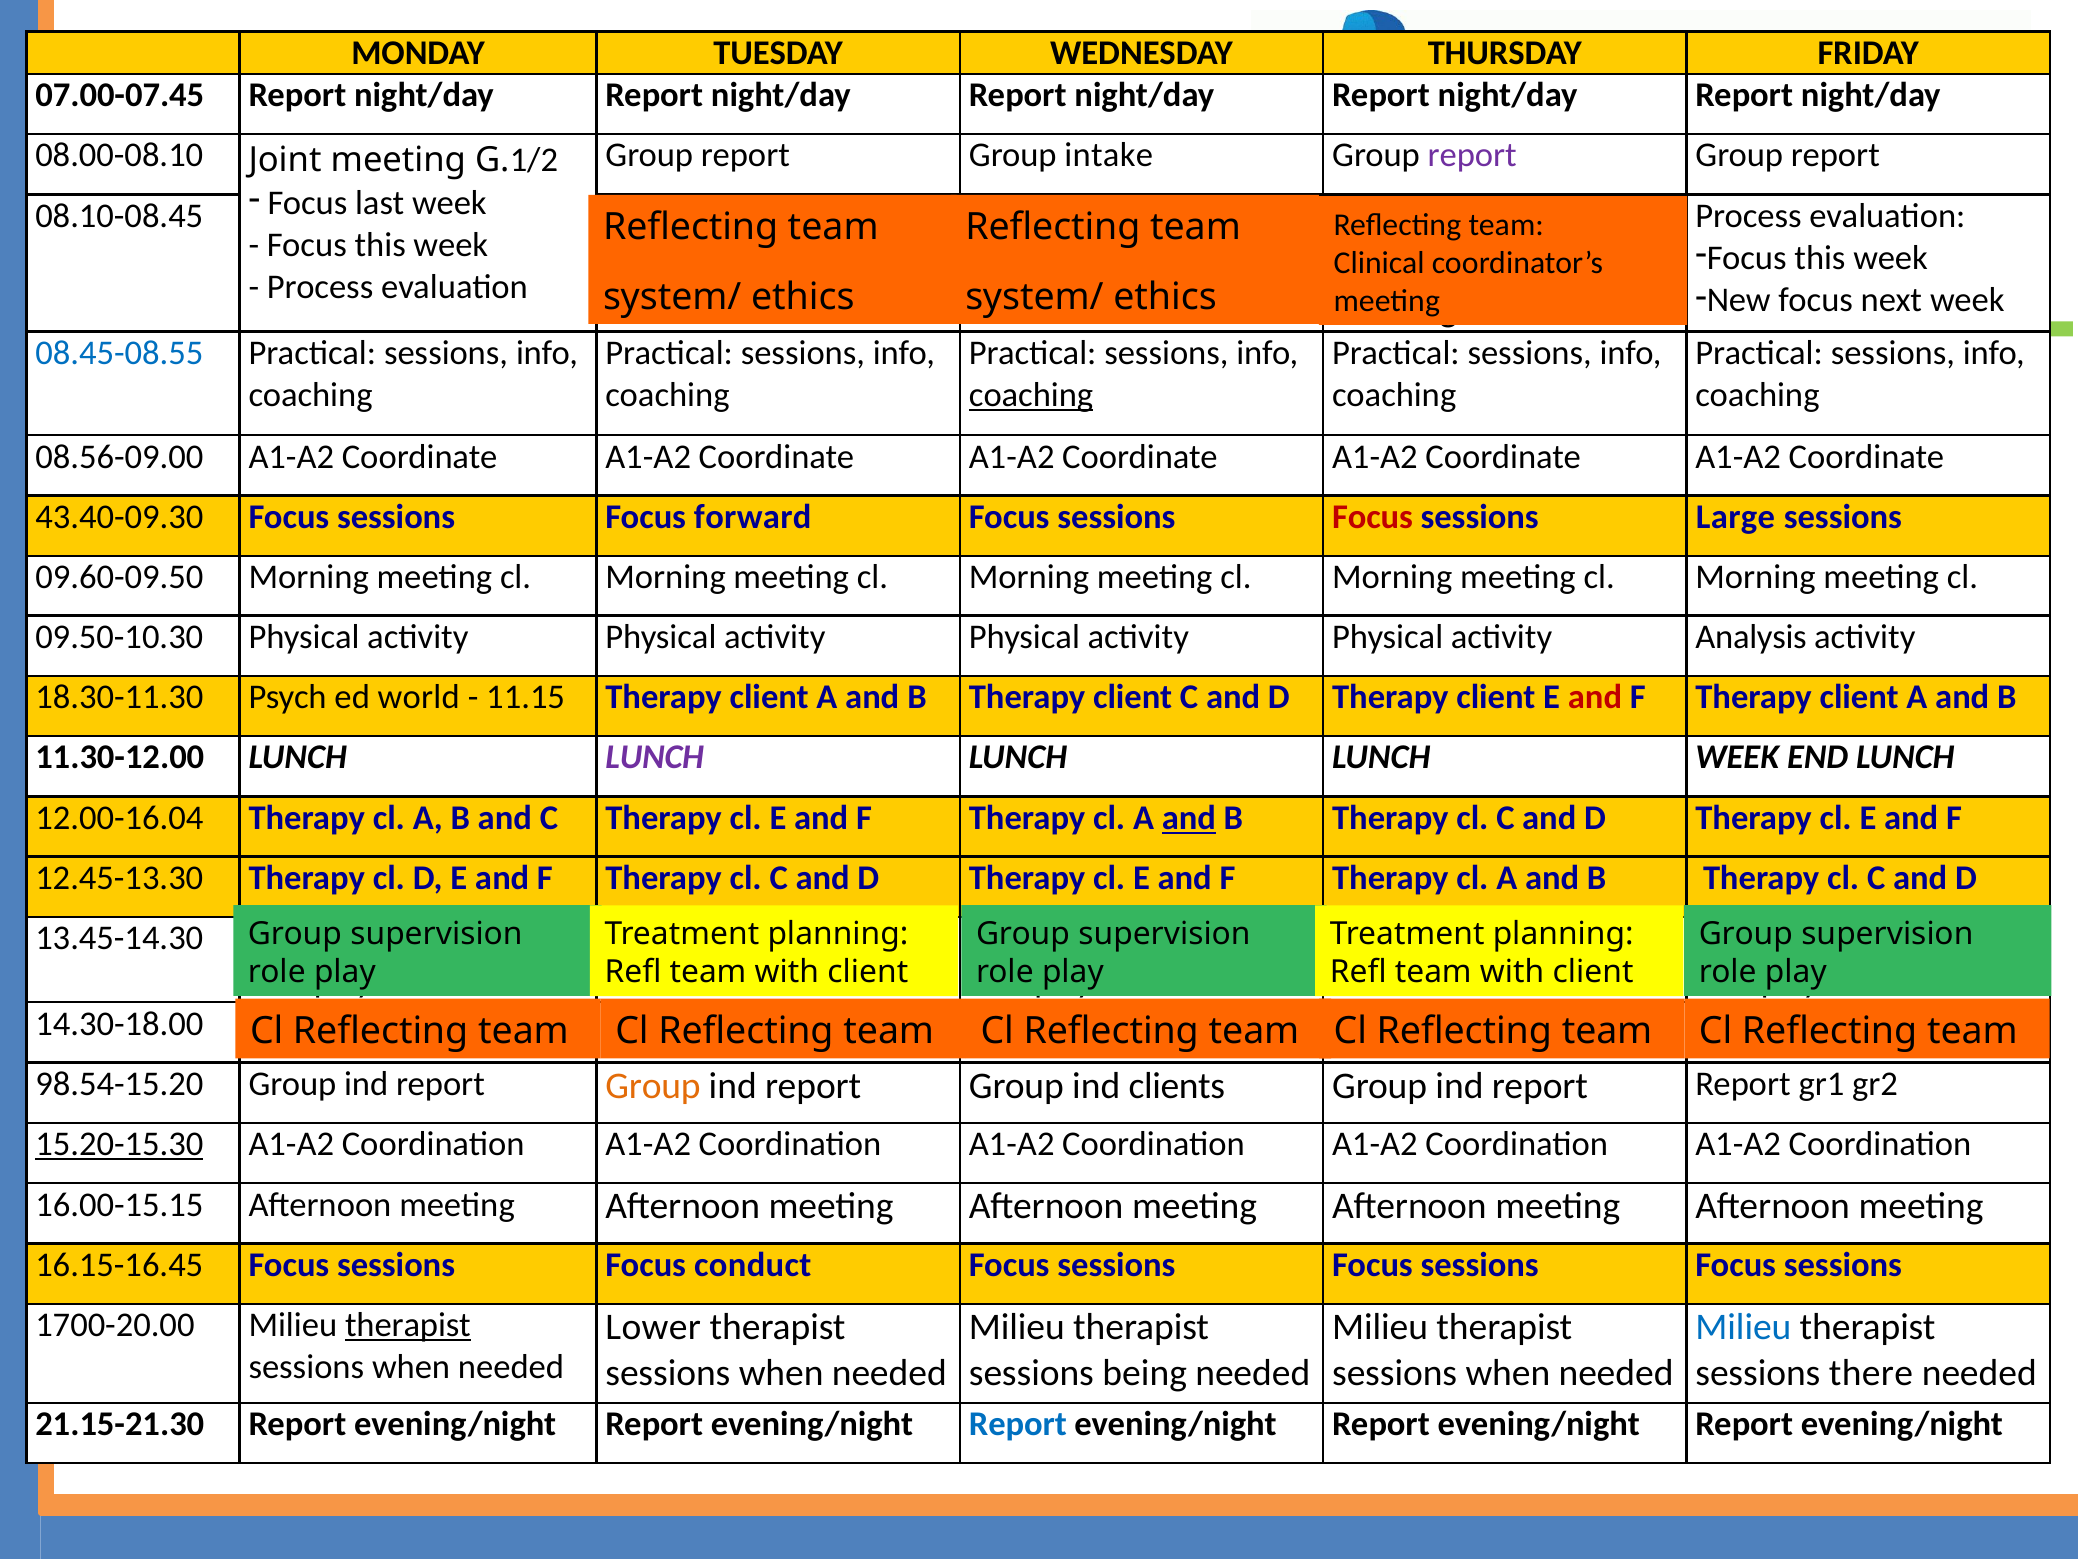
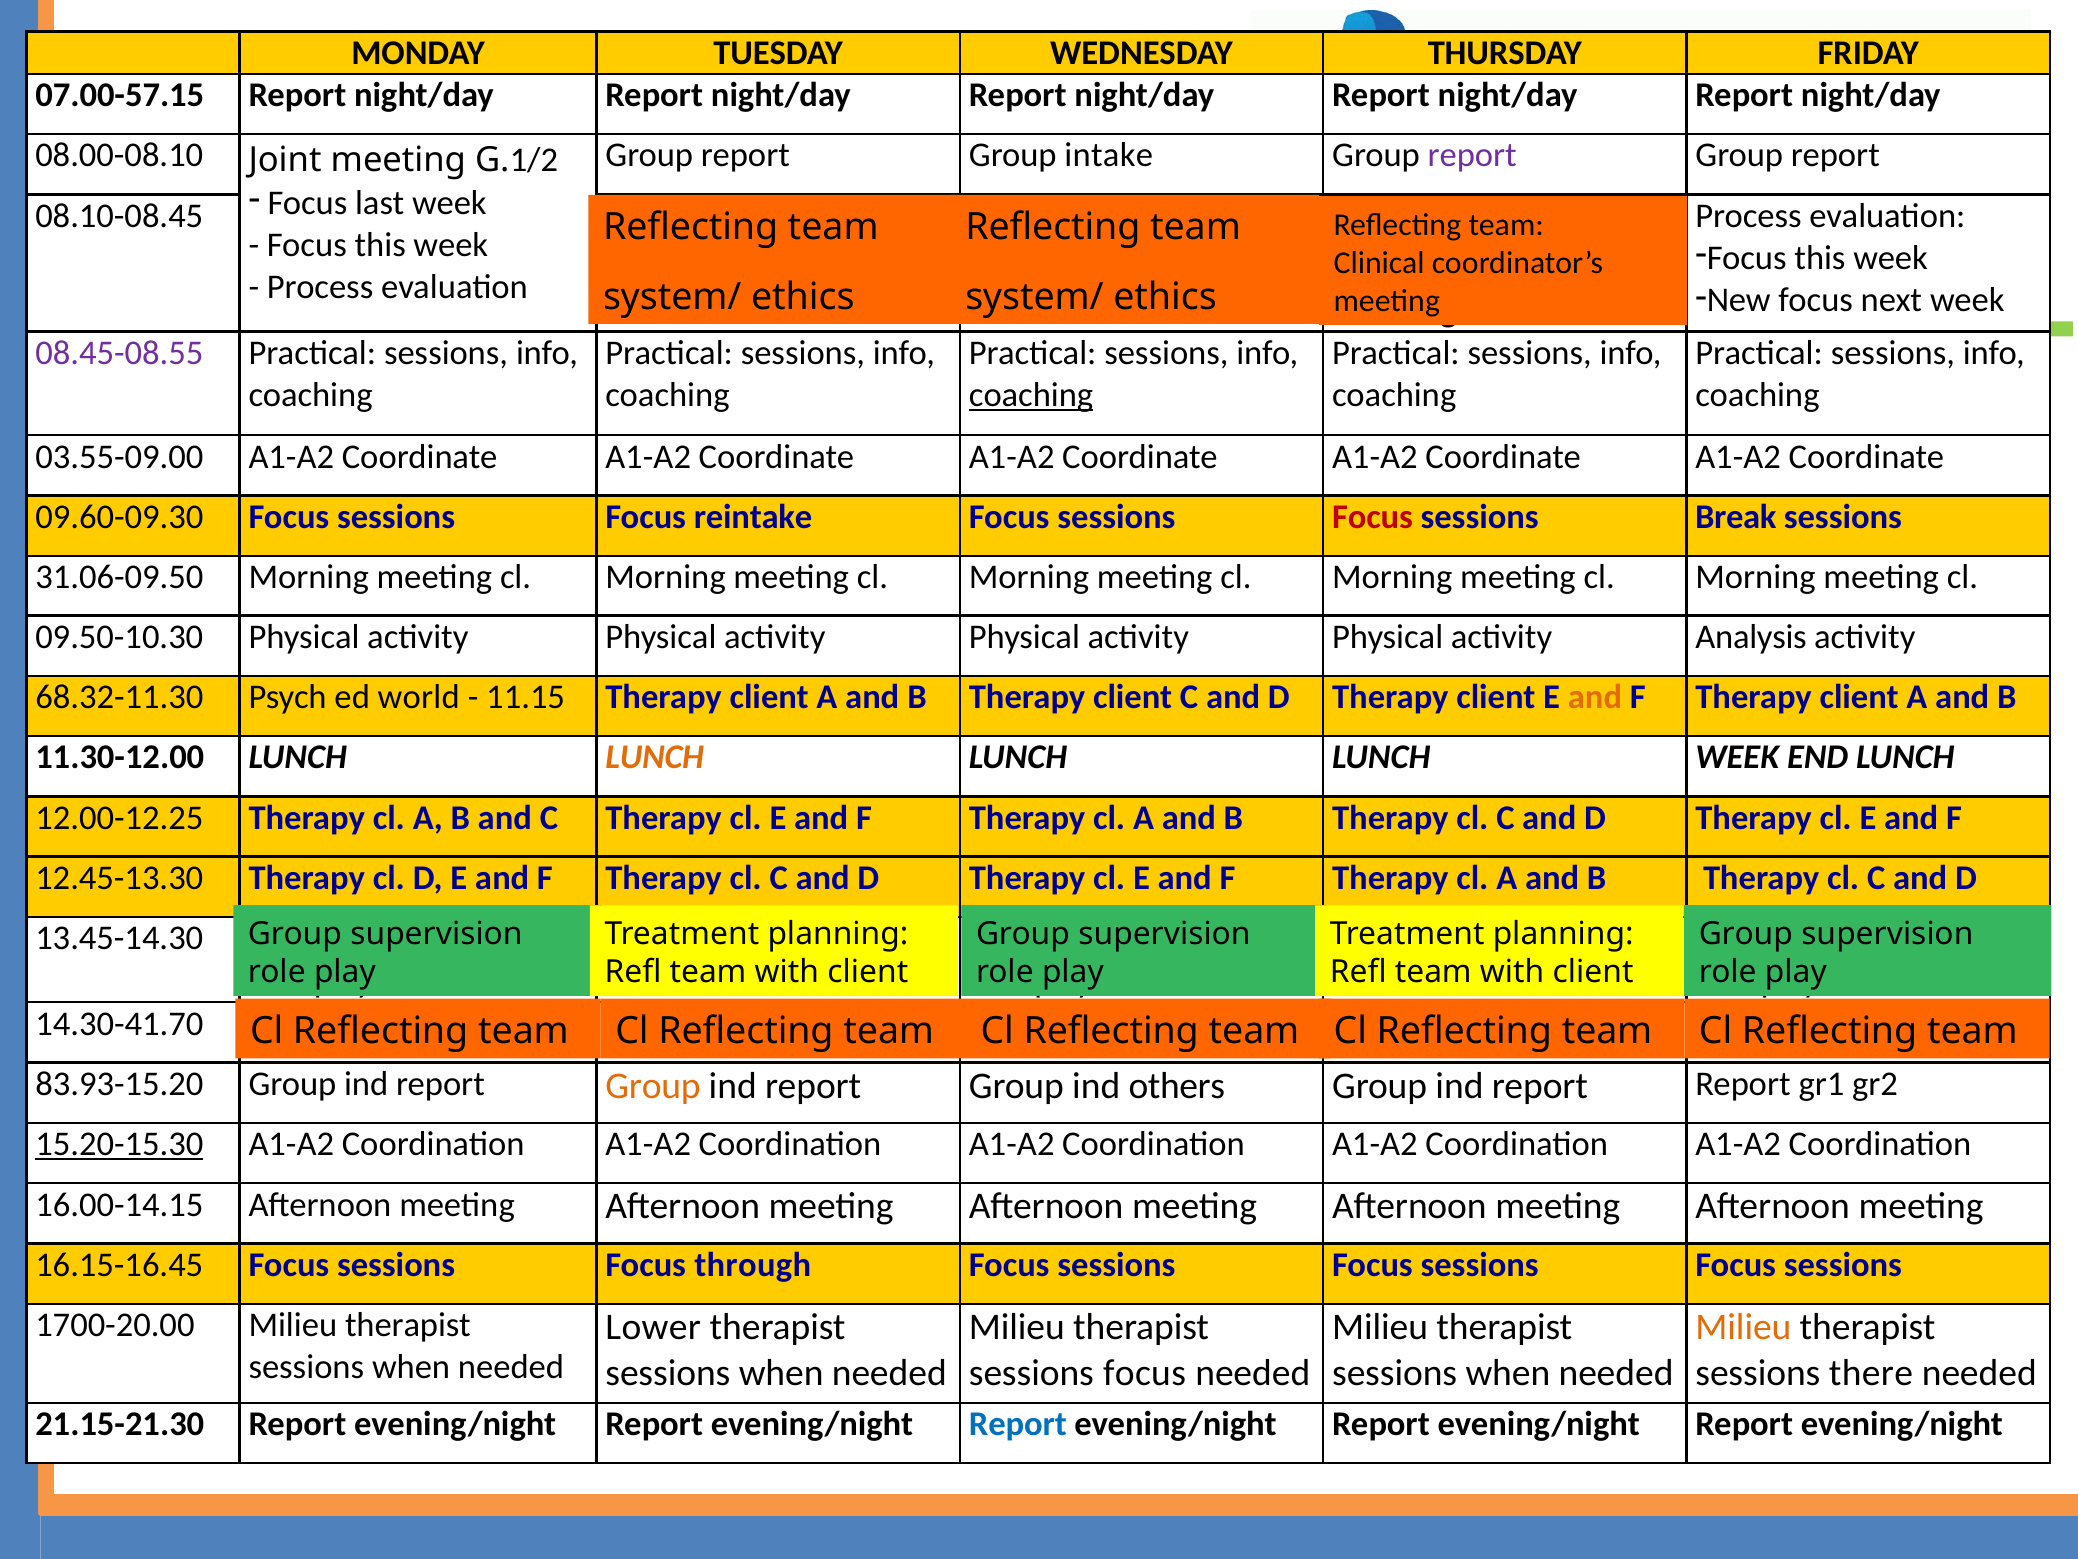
07.00-07.45: 07.00-07.45 -> 07.00-57.15 (120, 95)
08.45-08.55 colour: blue -> purple (119, 353)
08.56-09.00: 08.56-09.00 -> 03.55-09.00 (119, 457)
43.40-09.30: 43.40-09.30 -> 09.60-09.30 (119, 517)
forward: forward -> reintake (753, 517)
Large: Large -> Break (1736, 517)
09.60-09.50: 09.60-09.50 -> 31.06-09.50 (119, 577)
18.30-11.30: 18.30-11.30 -> 68.32-11.30 (119, 697)
and colour: red -> orange (1595, 697)
LUNCH colour: purple -> orange (655, 757)
12.00-16.04: 12.00-16.04 -> 12.00-12.25 (119, 818)
and underline: present -> none (1189, 818)
14.30-18.00: 14.30-18.00 -> 14.30-41.70 (119, 1023)
98.54-15.20: 98.54-15.20 -> 83.93-15.20 (119, 1084)
clients: clients -> others (1177, 1085)
16.00-15.15: 16.00-15.15 -> 16.00-14.15 (119, 1204)
conduct: conduct -> through (753, 1265)
therapist underline: present -> none (408, 1325)
Milieu colour: blue -> orange (1743, 1327)
being: being -> focus (1145, 1372)
